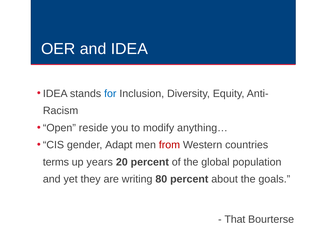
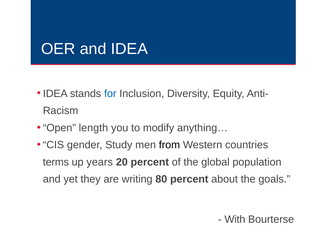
reside: reside -> length (93, 128)
Adapt: Adapt -> Study (119, 145)
from colour: red -> black (169, 145)
That: That -> With (235, 220)
